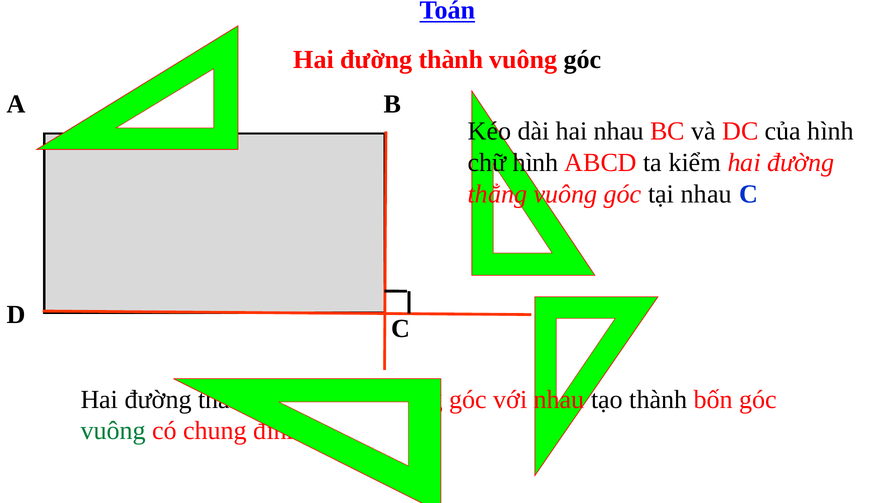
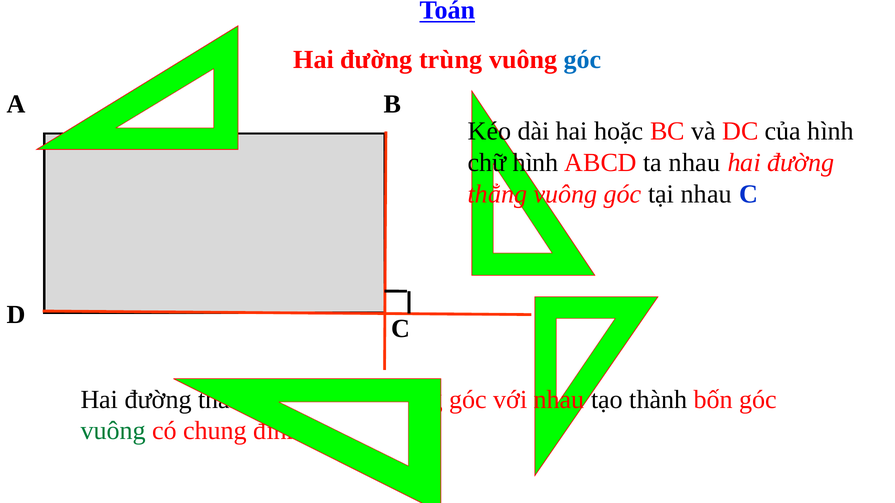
đường thành: thành -> trùng (451, 60)
góc colour: black -> blue (583, 60)
hai nhau: nhau -> hoặc (619, 131)
ta kiểm: kiểm -> nhau (695, 163)
